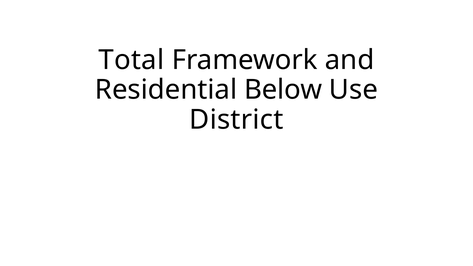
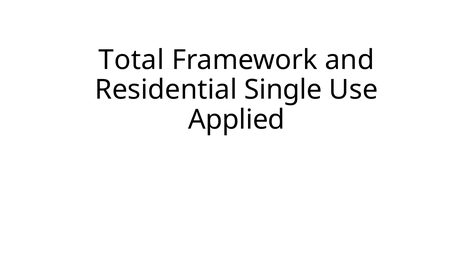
Below: Below -> Single (283, 90)
District: District -> Applied (237, 120)
